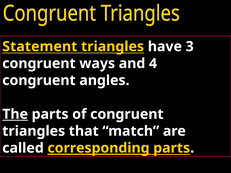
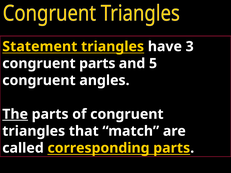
congruent ways: ways -> parts (97, 64)
4: 4 -> 5 (153, 64)
corresponding underline: present -> none (99, 148)
